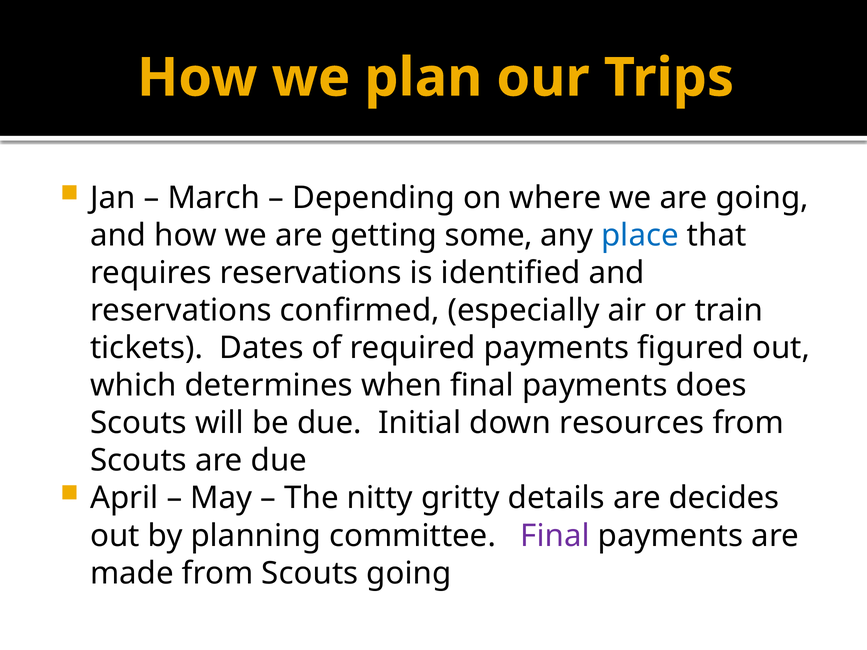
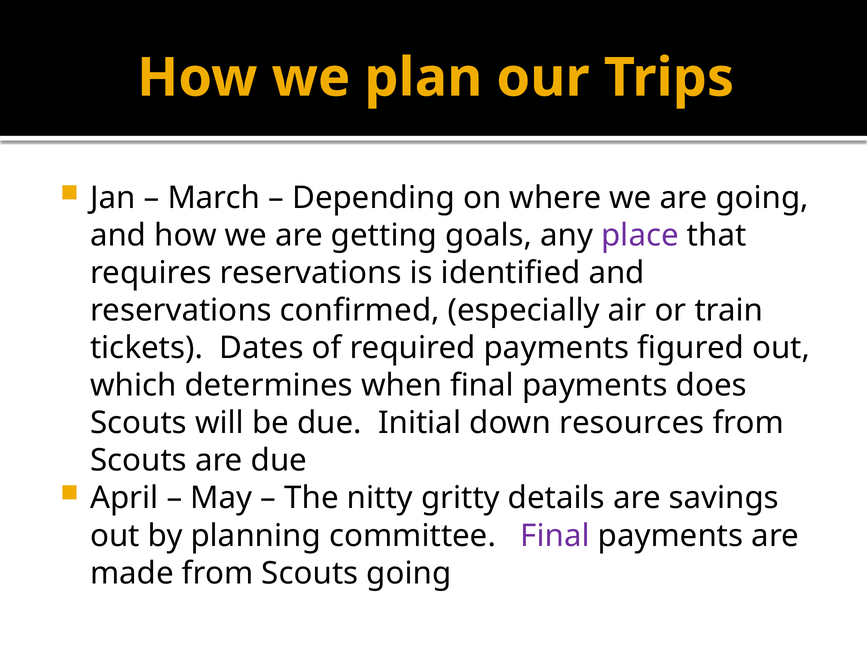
some: some -> goals (489, 236)
place colour: blue -> purple (640, 236)
decides: decides -> savings (724, 498)
